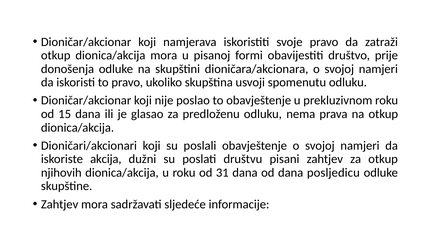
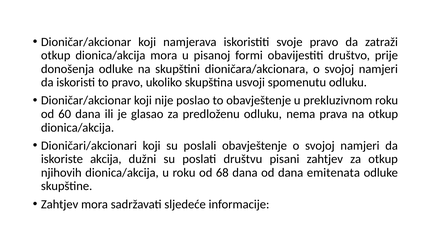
15: 15 -> 60 (65, 114)
31: 31 -> 68 (222, 173)
posljedicu: posljedicu -> emitenata (333, 173)
